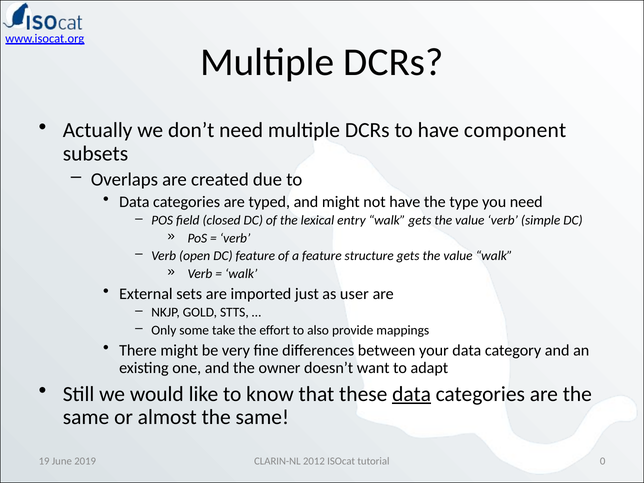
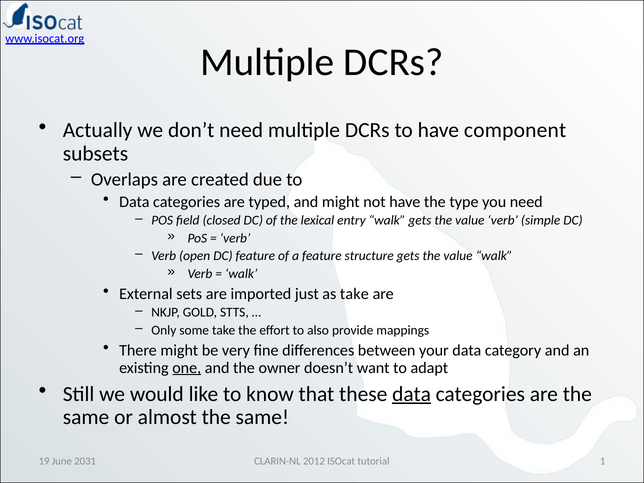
as user: user -> take (354, 294)
one underline: none -> present (187, 368)
0: 0 -> 1 (603, 461)
2019: 2019 -> 2031 (85, 461)
